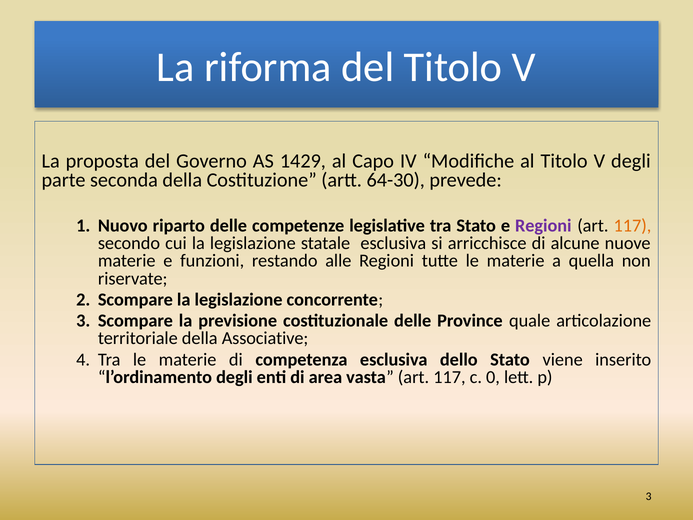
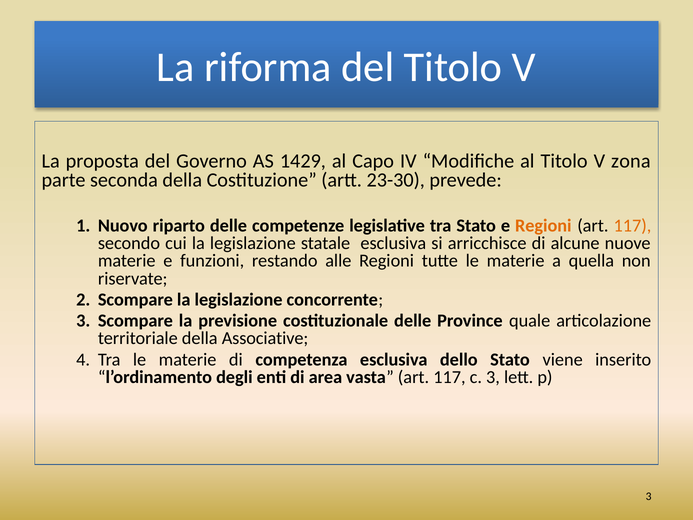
V degli: degli -> zona (631, 161)
64-30: 64-30 -> 23-30 (396, 180)
Regioni colour: purple -> orange (543, 226)
c 0: 0 -> 3 (493, 377)
